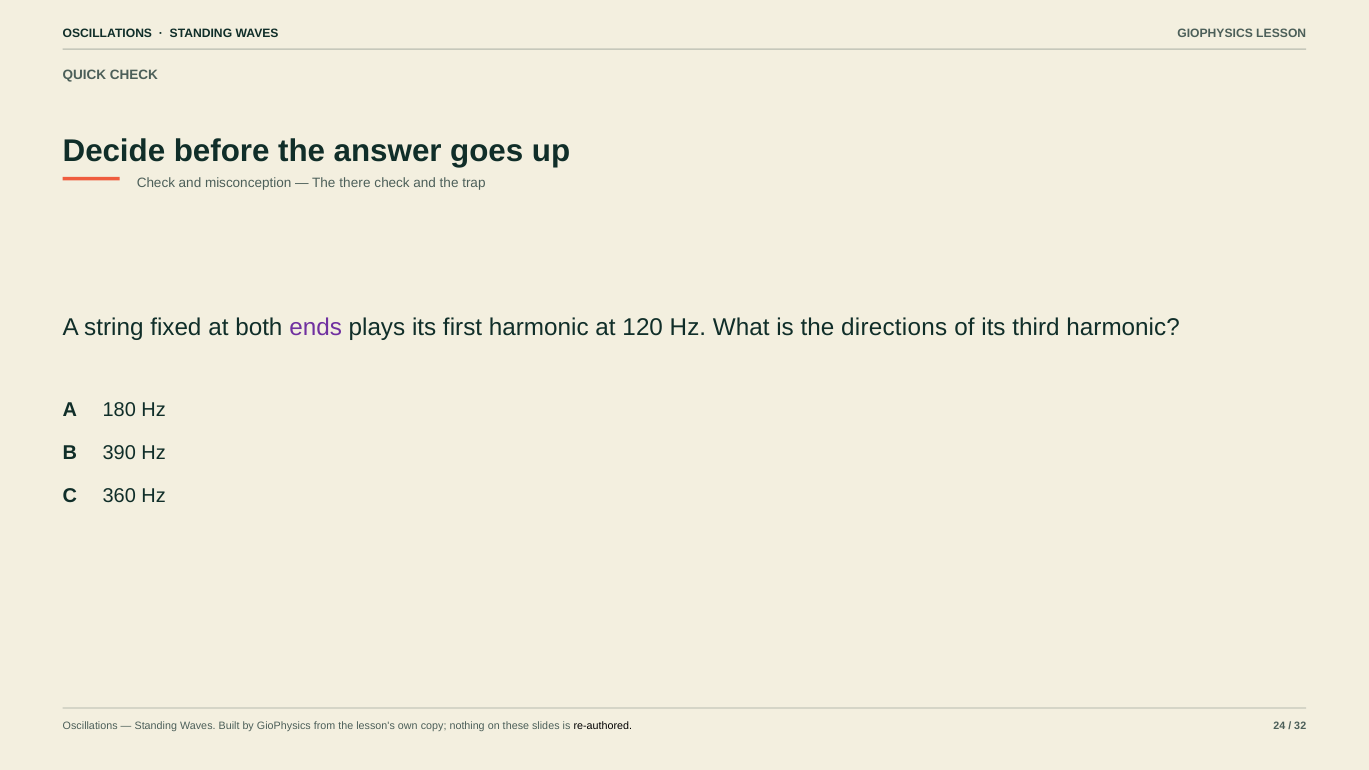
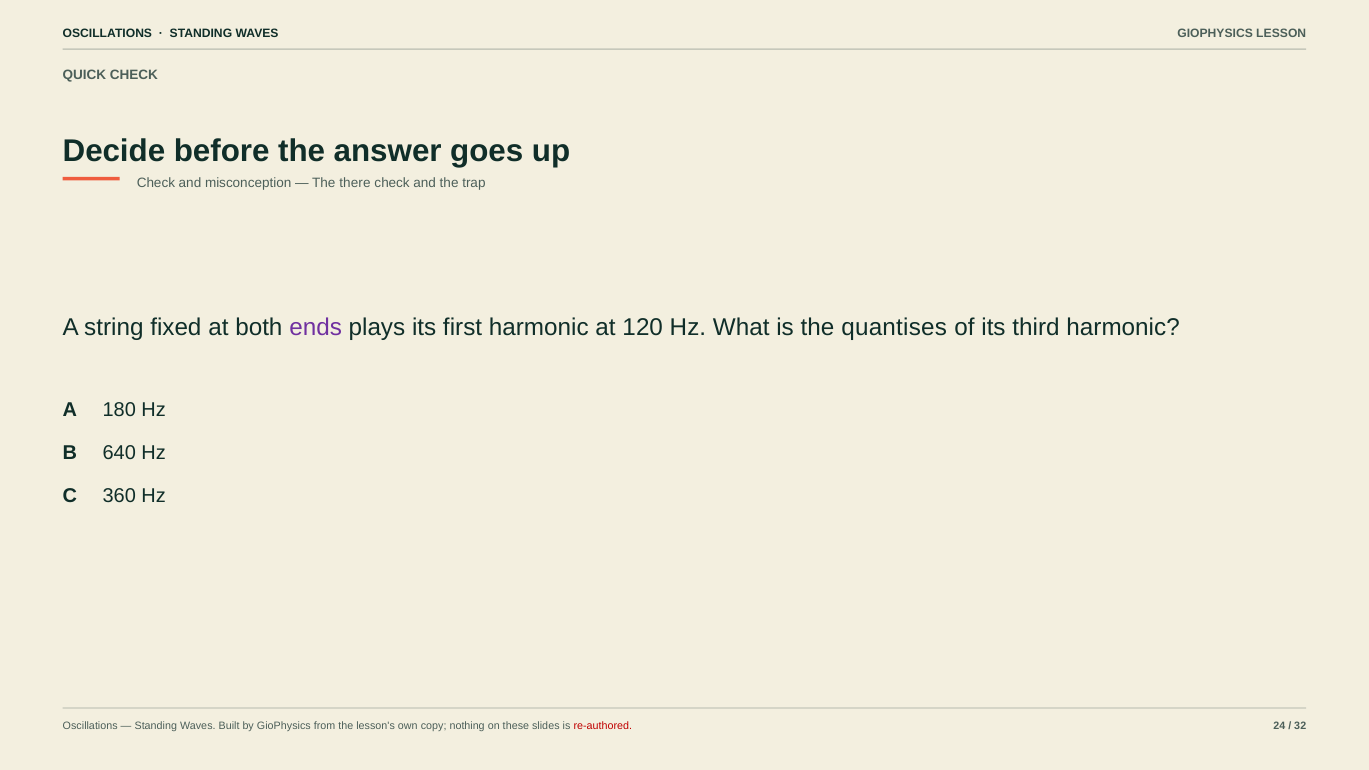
directions: directions -> quantises (894, 327)
390: 390 -> 640 (119, 453)
re-authored colour: black -> red (603, 726)
